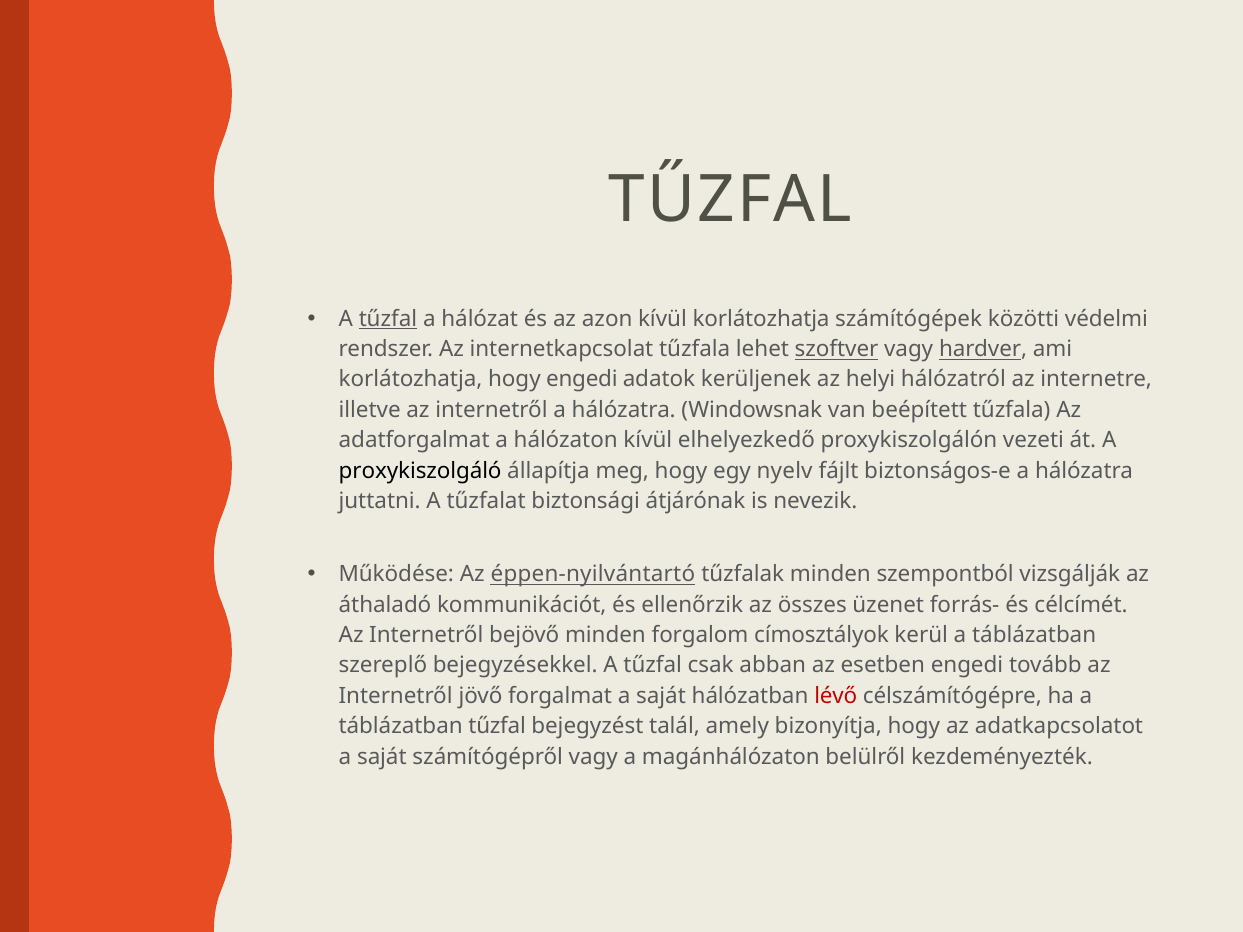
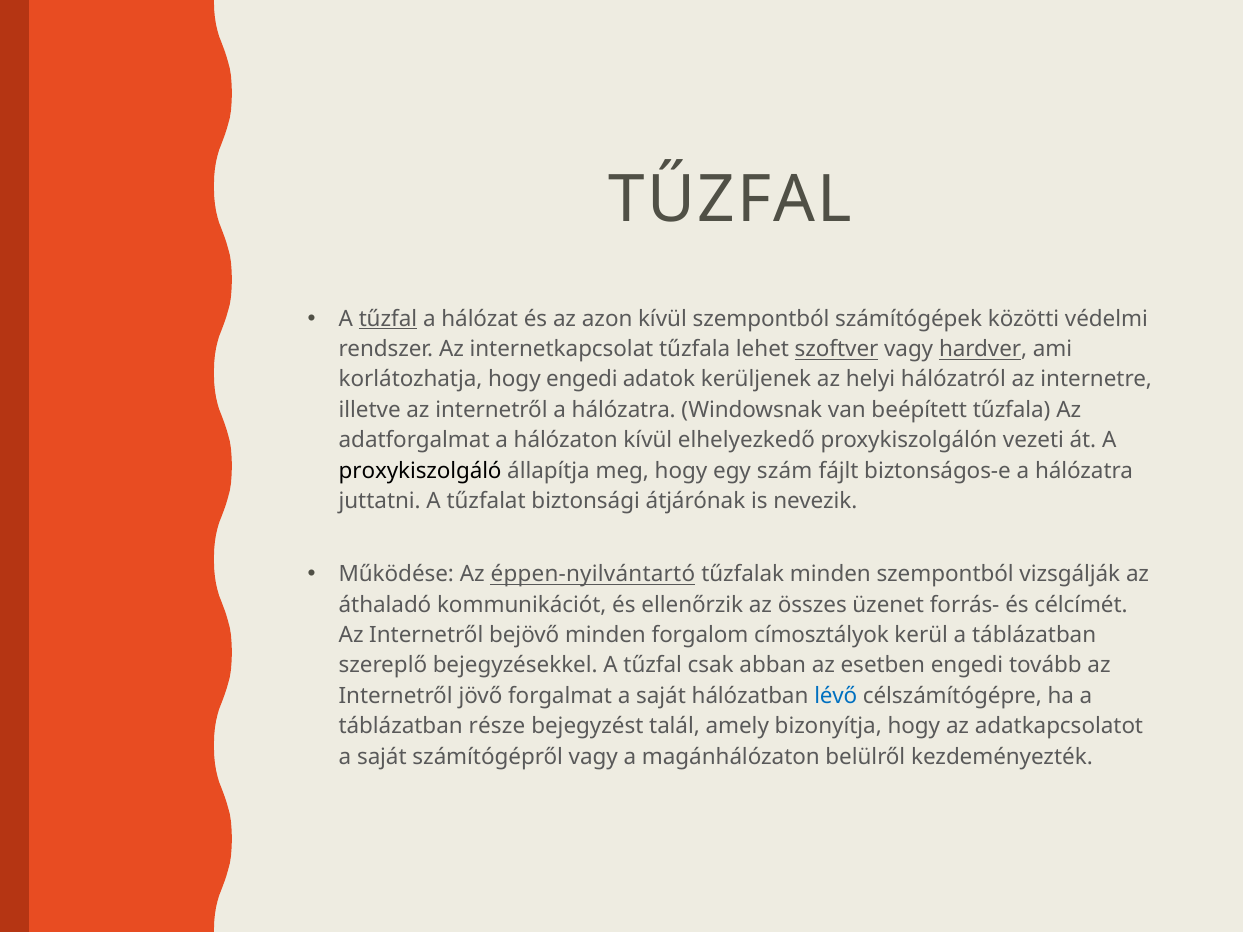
kívül korlátozhatja: korlátozhatja -> szempontból (761, 319)
nyelv: nyelv -> szám (785, 471)
lévő colour: red -> blue (836, 696)
táblázatban tűzfal: tűzfal -> része (497, 727)
